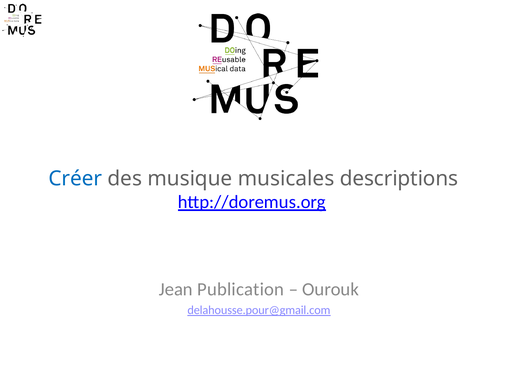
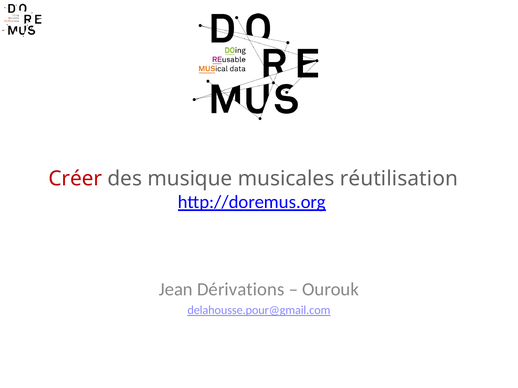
Créer colour: blue -> red (75, 179)
descriptions: descriptions -> réutilisation (399, 179)
Publication: Publication -> Dérivations (241, 290)
